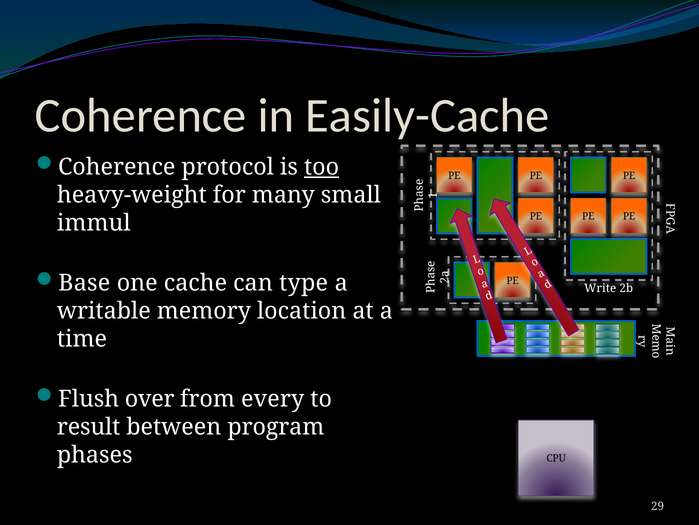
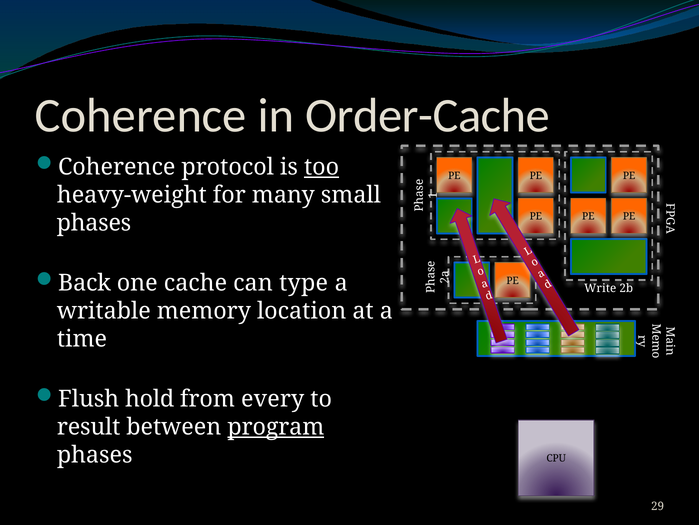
Easily-Cache: Easily-Cache -> Order-Cache (428, 115)
immul: immul -> phases (94, 223)
Base: Base -> Back (85, 283)
over: over -> hold (150, 398)
program underline: none -> present (276, 426)
